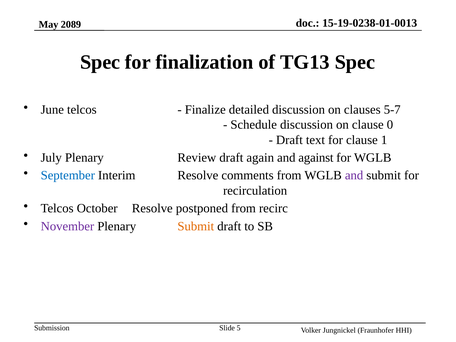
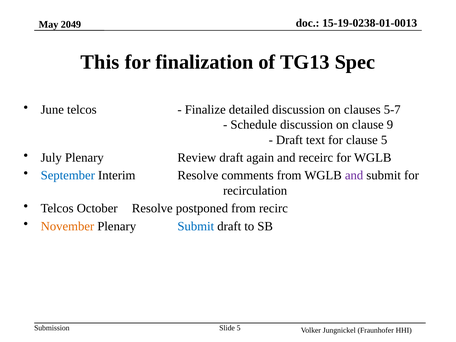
2089: 2089 -> 2049 (71, 24)
Spec: Spec -> This (100, 62)
0: 0 -> 9 (390, 125)
clause 1: 1 -> 5 (384, 140)
against: against -> receirc (316, 158)
November colour: purple -> orange (67, 226)
Submit colour: orange -> blue (196, 226)
